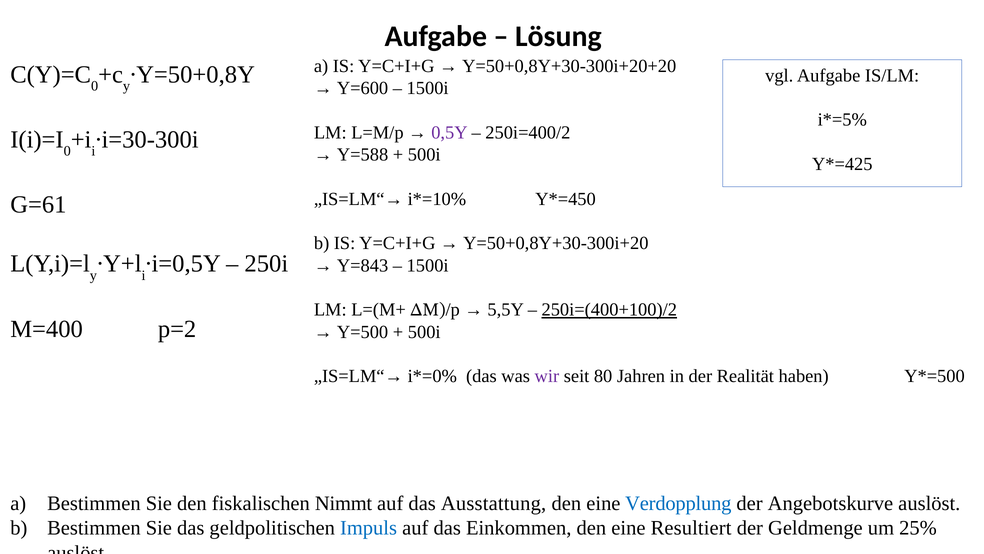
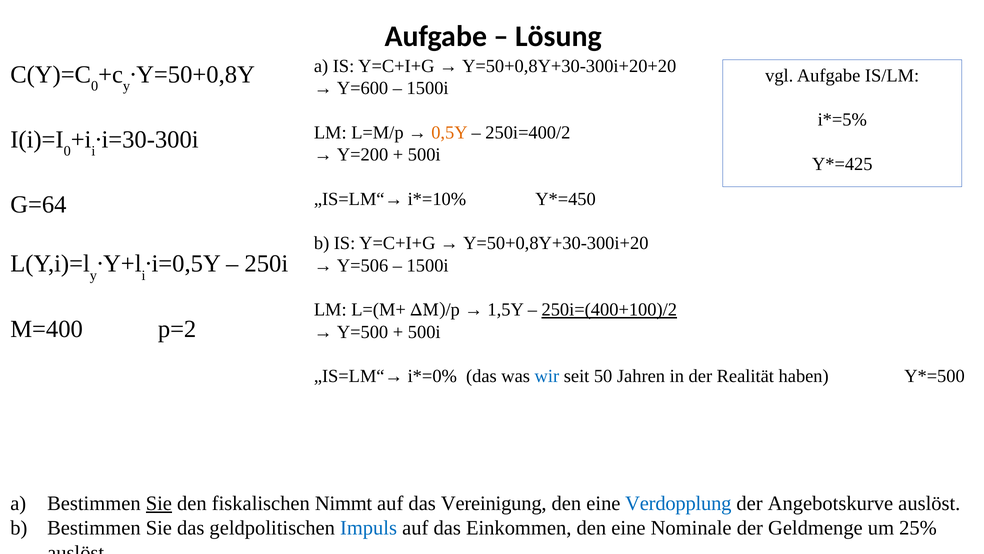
0,5Y colour: purple -> orange (449, 132)
Y=588: Y=588 -> Y=200 (363, 155)
G=61: G=61 -> G=64 (38, 205)
Y=843: Y=843 -> Y=506 (363, 265)
5,5Y: 5,5Y -> 1,5Y (506, 310)
wir colour: purple -> blue (547, 376)
80: 80 -> 50 (603, 376)
Sie underline: none -> present (159, 503)
Ausstattung: Ausstattung -> Vereinigung (494, 503)
Resultiert: Resultiert -> Nominale (691, 528)
